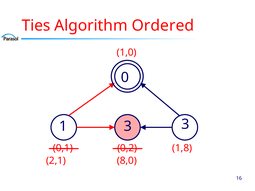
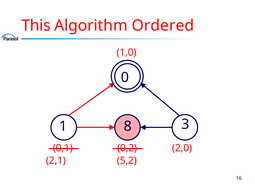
Ties: Ties -> This (36, 26)
1 3: 3 -> 8 (128, 126)
1,8: 1,8 -> 2,0 (182, 148)
8,0: 8,0 -> 5,2 (127, 161)
